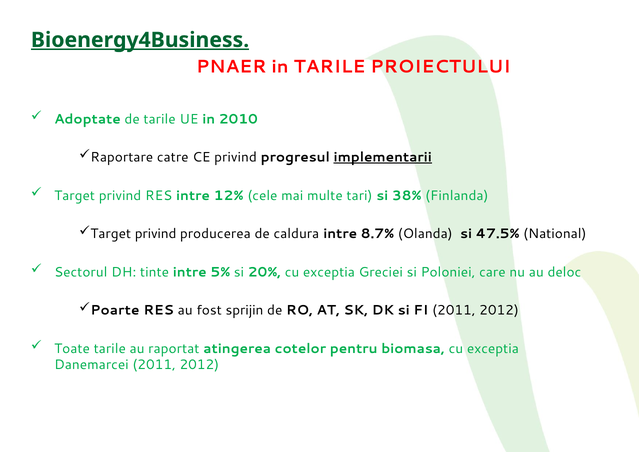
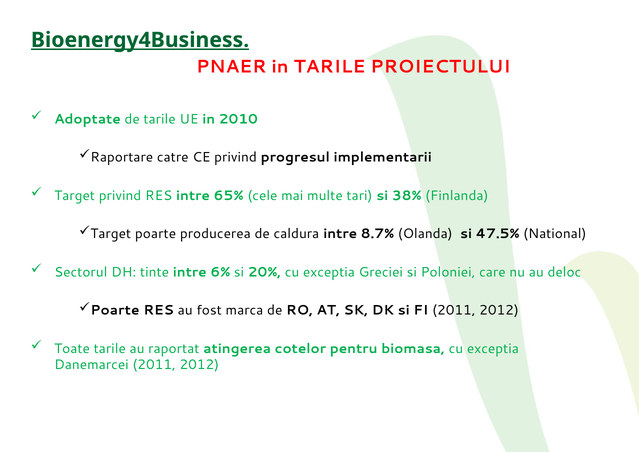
implementarii underline: present -> none (383, 157)
12%: 12% -> 65% (229, 195)
privind: privind -> poarte (156, 234)
5%: 5% -> 6% (220, 272)
sprijin: sprijin -> marca (244, 310)
